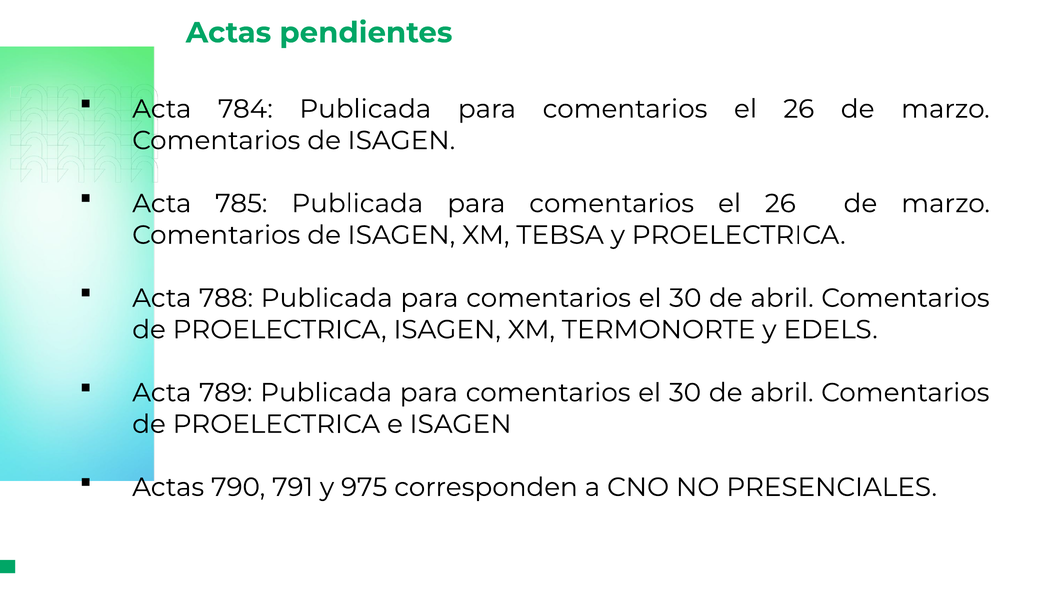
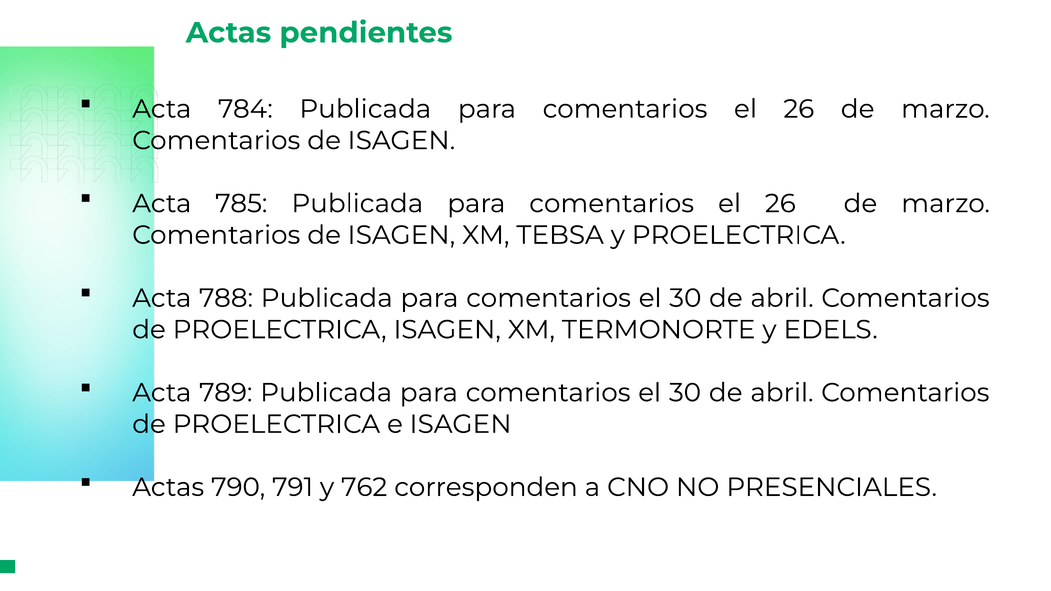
975: 975 -> 762 (364, 487)
